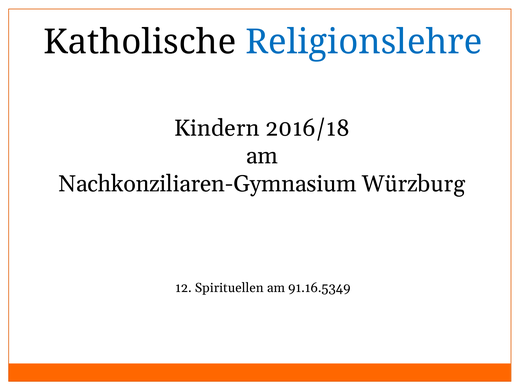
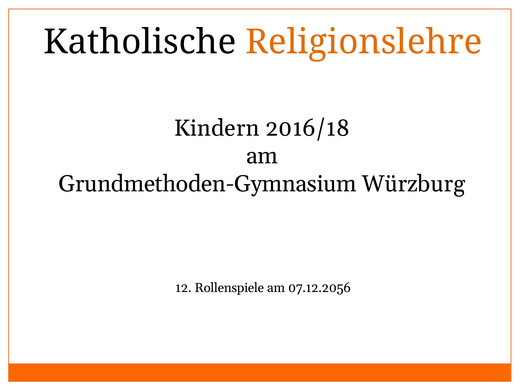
Religionslehre colour: blue -> orange (364, 42)
Nachkonziliaren-Gymnasium: Nachkonziliaren-Gymnasium -> Grundmethoden-Gymnasium (208, 184)
Spirituellen: Spirituellen -> Rollenspiele (229, 288)
91.16.5349: 91.16.5349 -> 07.12.2056 (319, 288)
